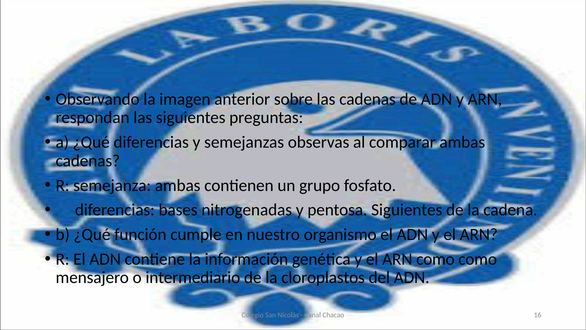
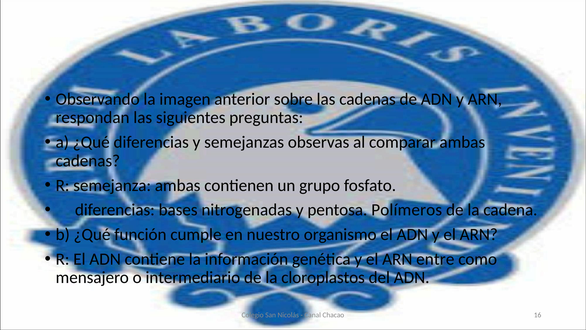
pentosa Siguientes: Siguientes -> Polímeros (407, 210)
ARN como: como -> entre (435, 259)
